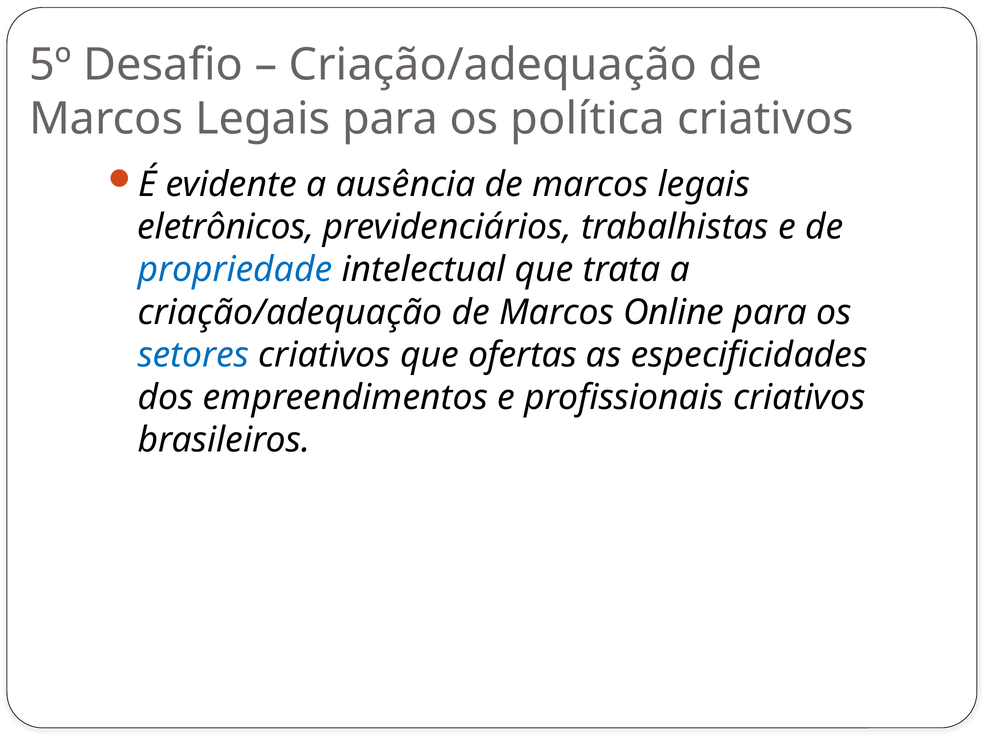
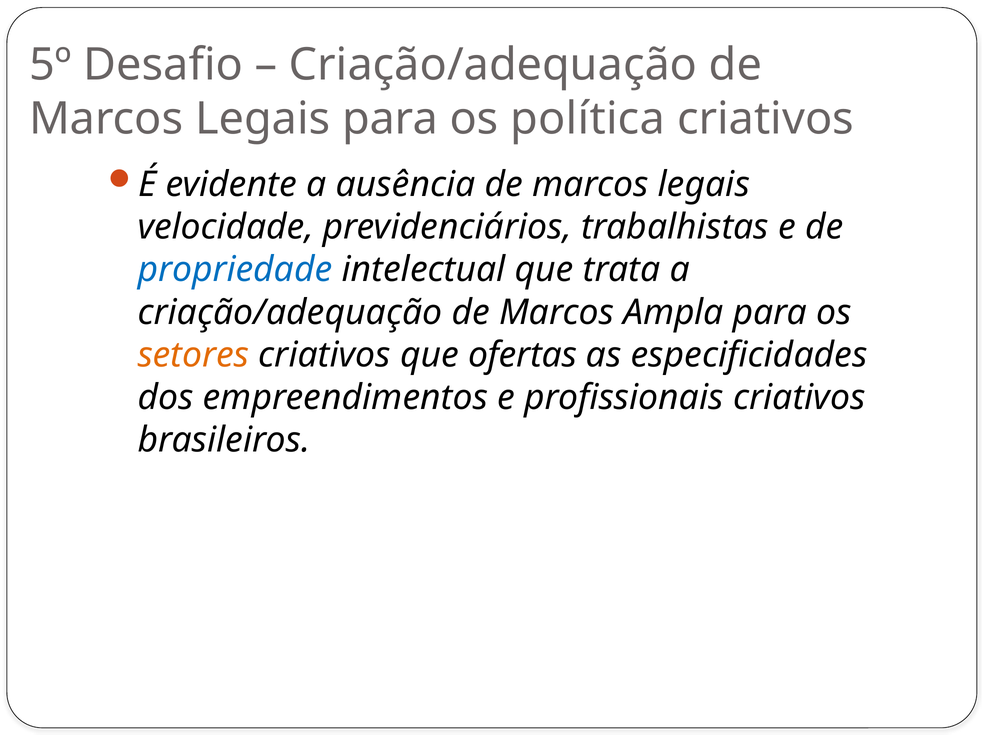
eletrônicos: eletrônicos -> velocidade (226, 227)
Online: Online -> Ampla (673, 312)
setores colour: blue -> orange (193, 355)
